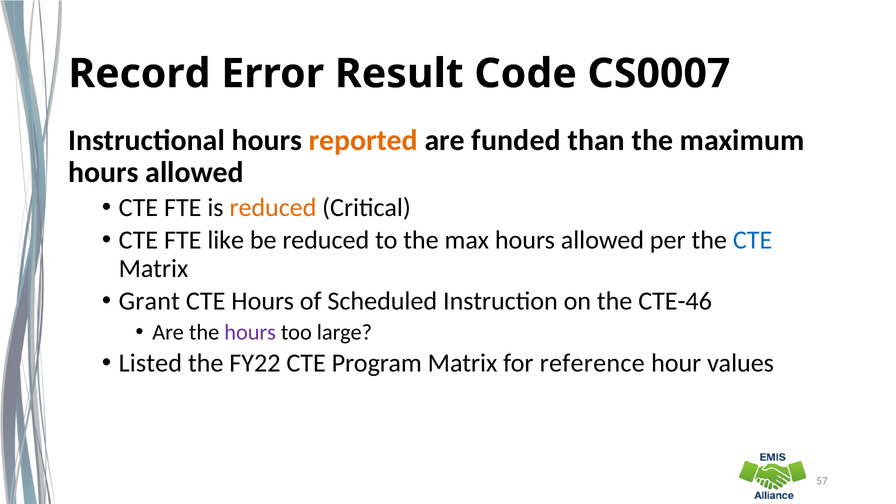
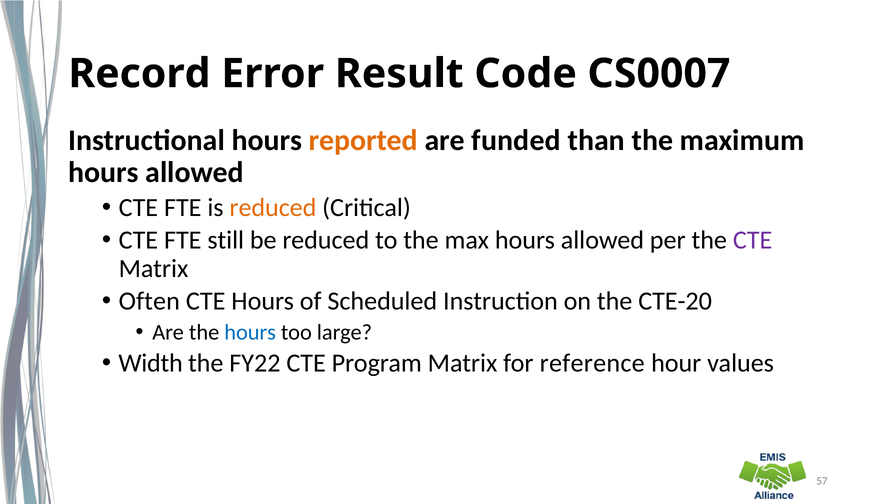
like: like -> still (226, 240)
CTE colour: blue -> purple (753, 240)
Grant: Grant -> Often (149, 301)
CTE-46: CTE-46 -> CTE-20 (675, 301)
hours colour: purple -> blue (250, 332)
Listed: Listed -> Width (151, 363)
